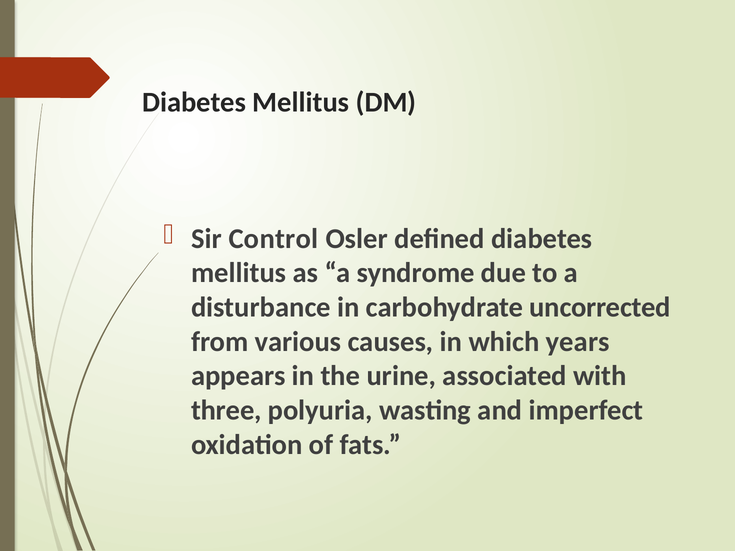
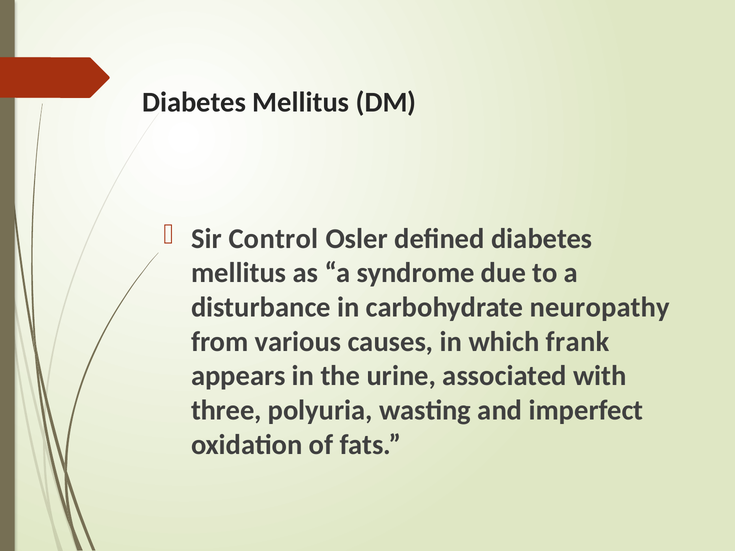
uncorrected: uncorrected -> neuropathy (600, 308)
years: years -> frank (578, 342)
